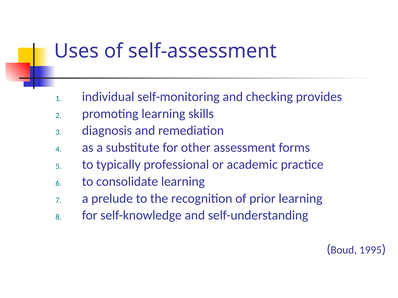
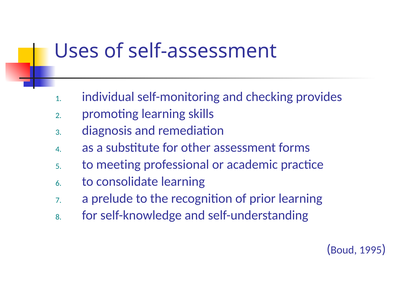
typically: typically -> meeting (118, 165)
